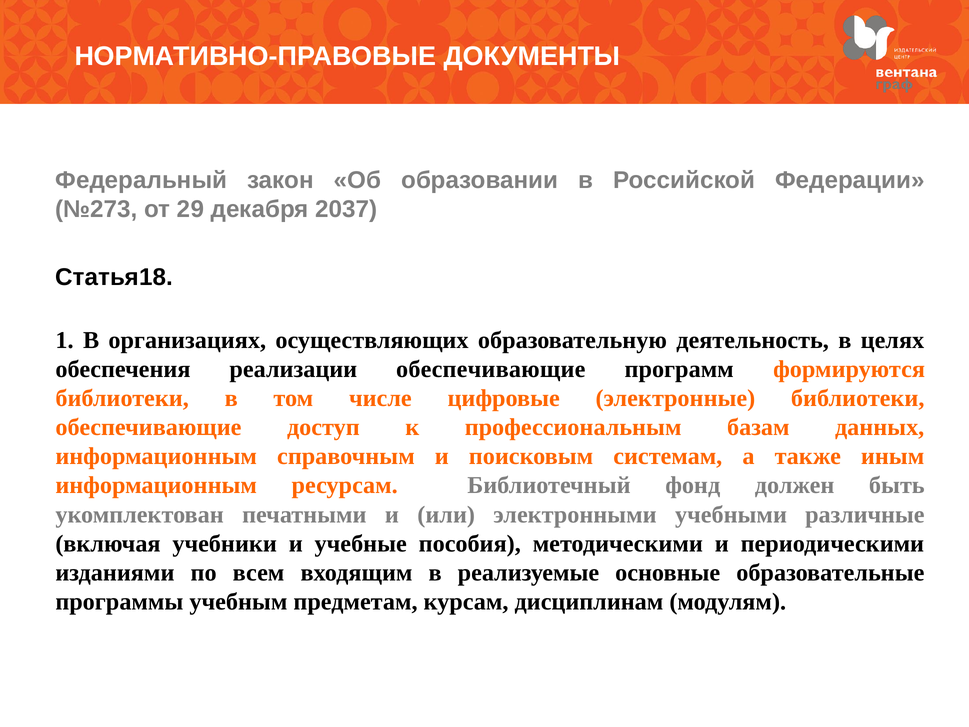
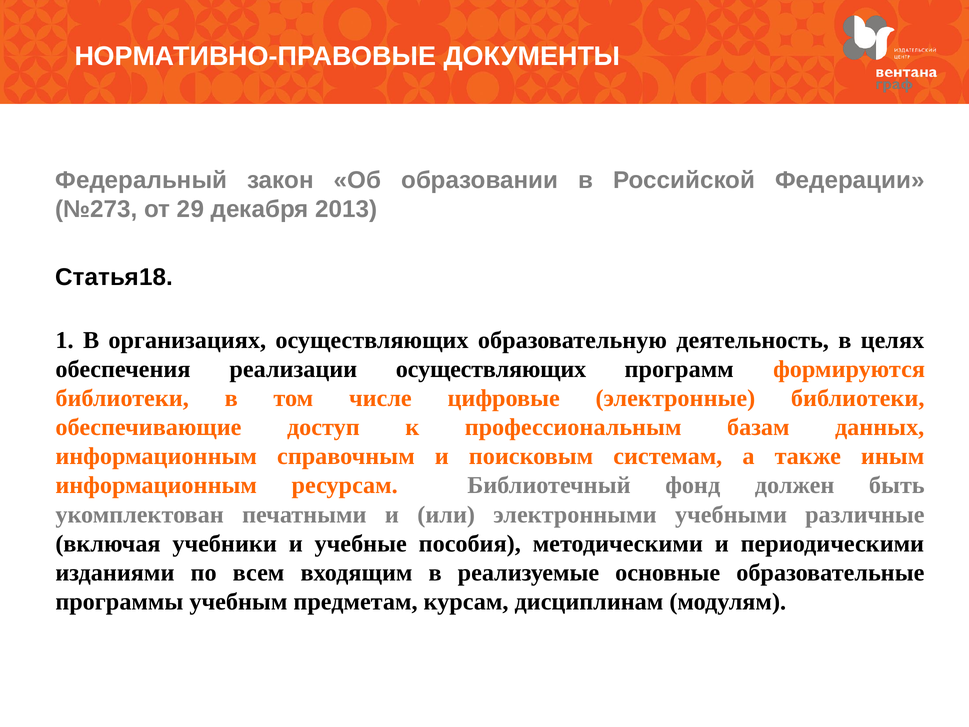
2037: 2037 -> 2013 (346, 209)
реализации обеспечивающие: обеспечивающие -> осуществляющих (491, 369)
